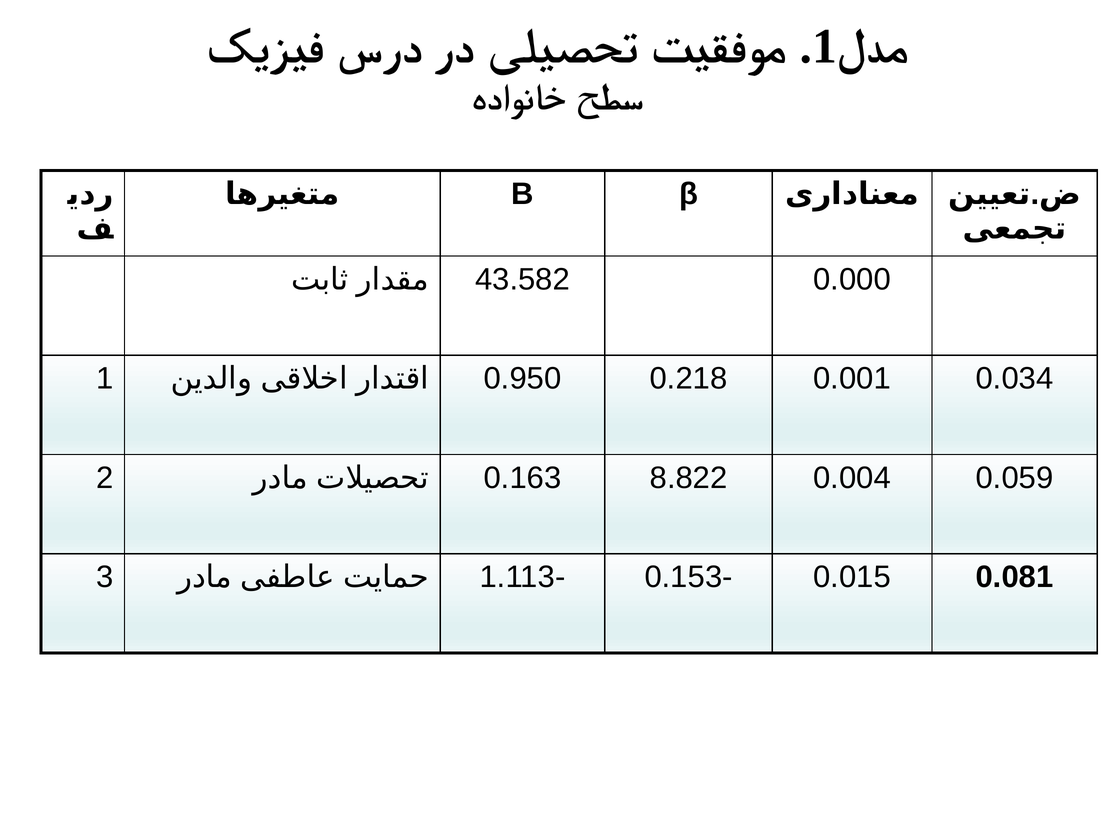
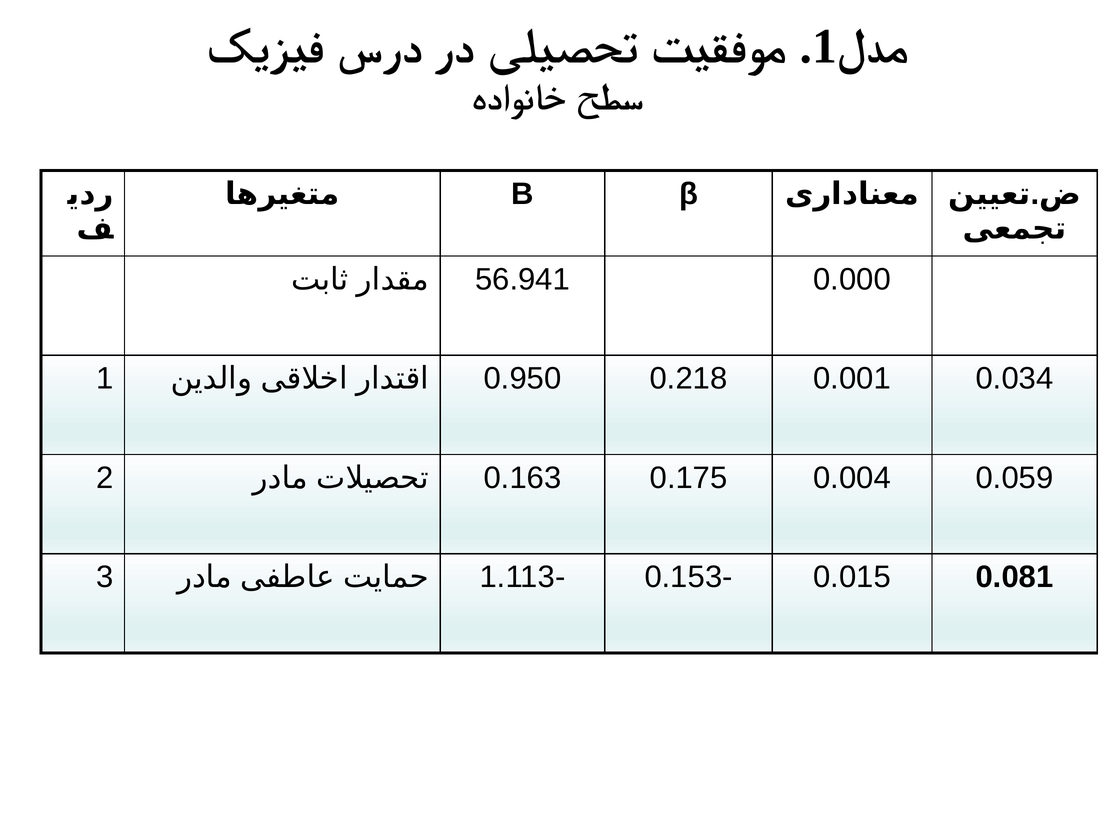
43.582: 43.582 -> 56.941 (522, 279)
8.822: 8.822 -> 0.175 (689, 478)
